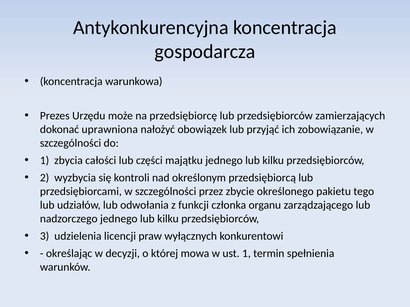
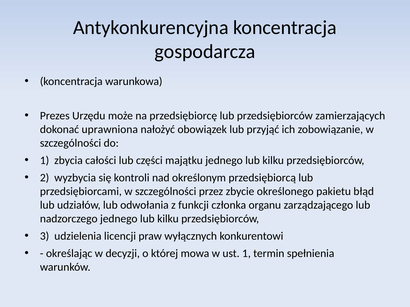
tego: tego -> błąd (364, 192)
